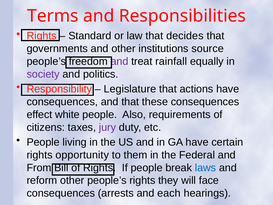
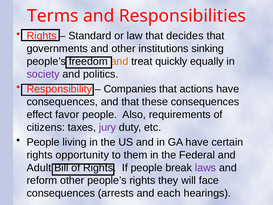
source: source -> sinking (208, 49)
and colour: purple -> orange (119, 61)
rainfall: rainfall -> quickly (171, 61)
Legislature: Legislature -> Companies (130, 89)
white: white -> favor (67, 114)
From: From -> Adult (39, 168)
laws colour: blue -> purple (206, 168)
